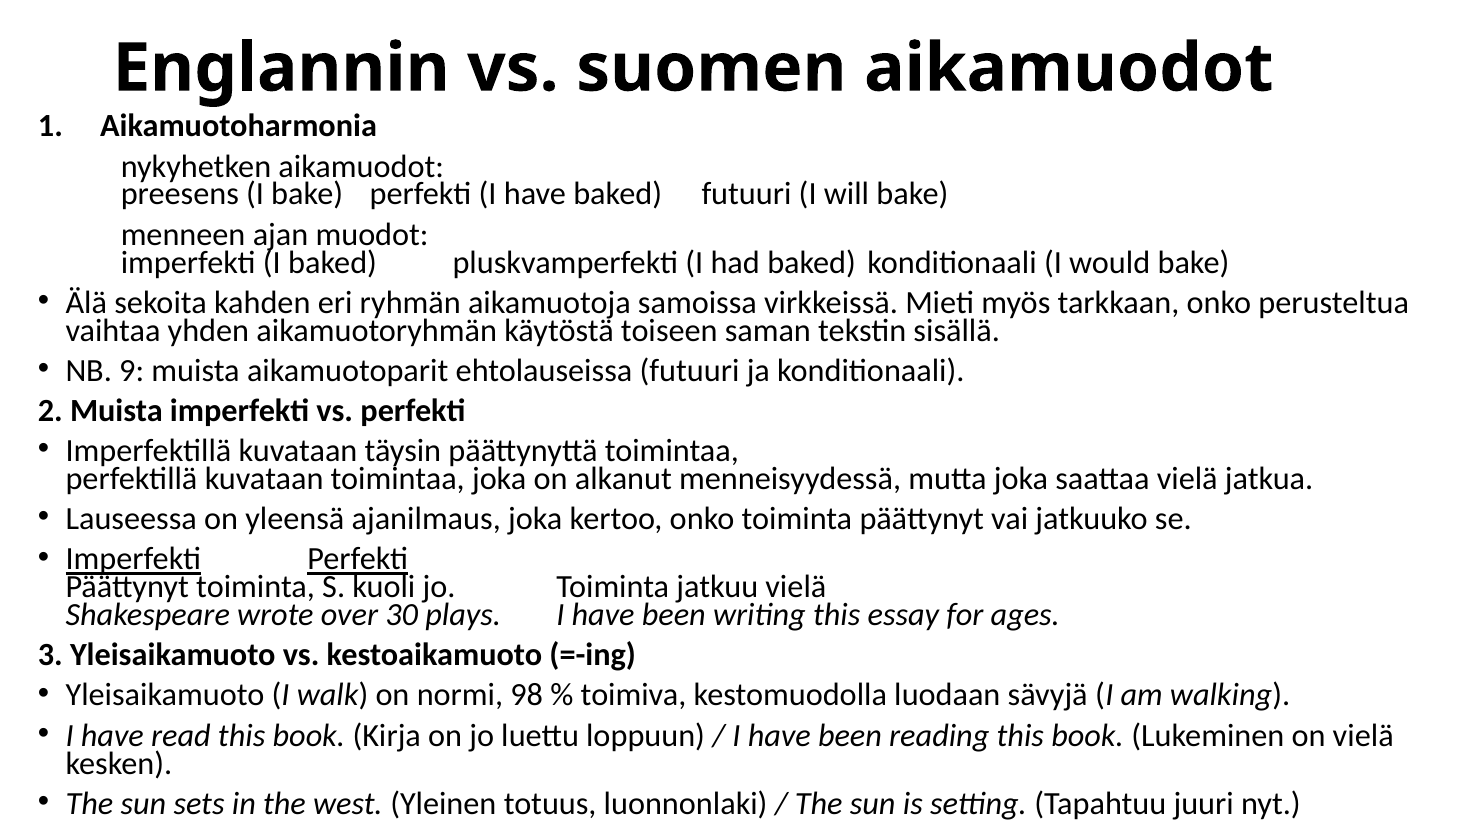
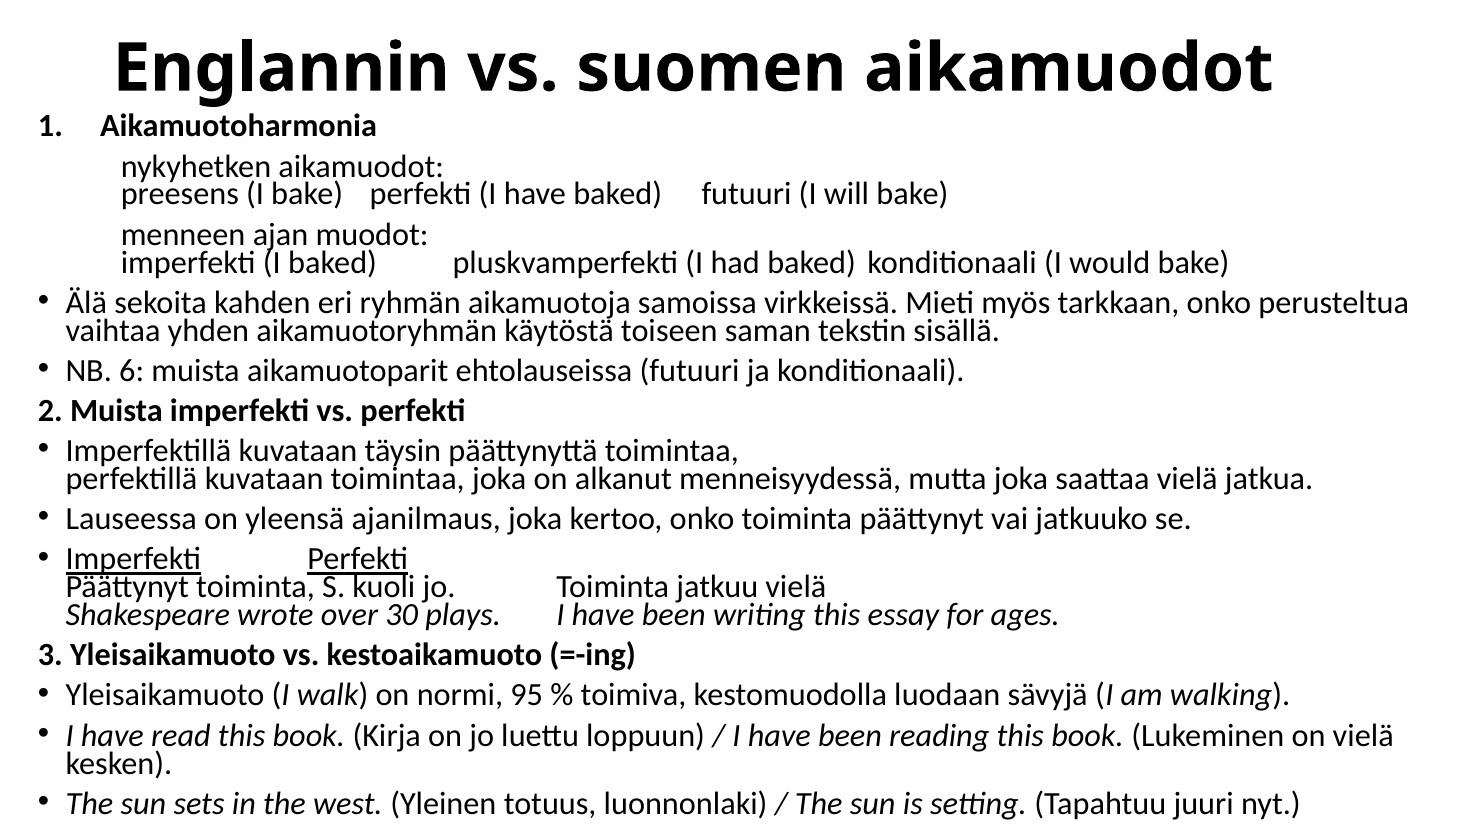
9: 9 -> 6 (132, 370)
98: 98 -> 95 (527, 695)
